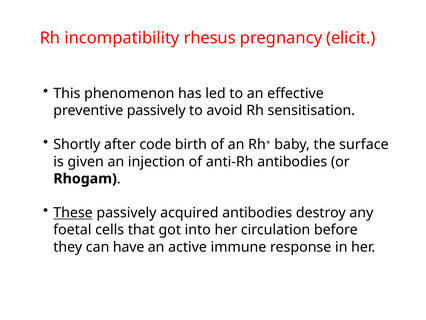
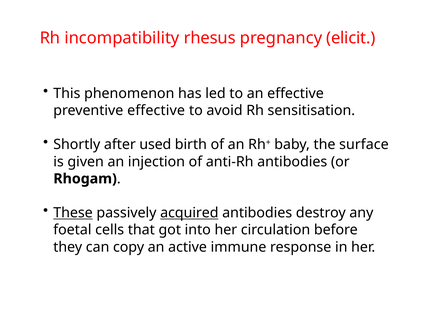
preventive passively: passively -> effective (156, 110)
code: code -> used (155, 144)
acquired underline: none -> present (189, 213)
have: have -> copy (129, 247)
